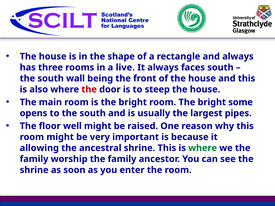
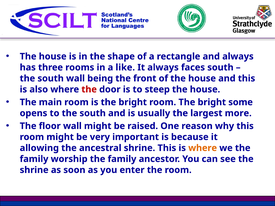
live: live -> like (125, 67)
pipes: pipes -> more (238, 113)
floor well: well -> wall (72, 126)
where colour: green -> orange (203, 148)
